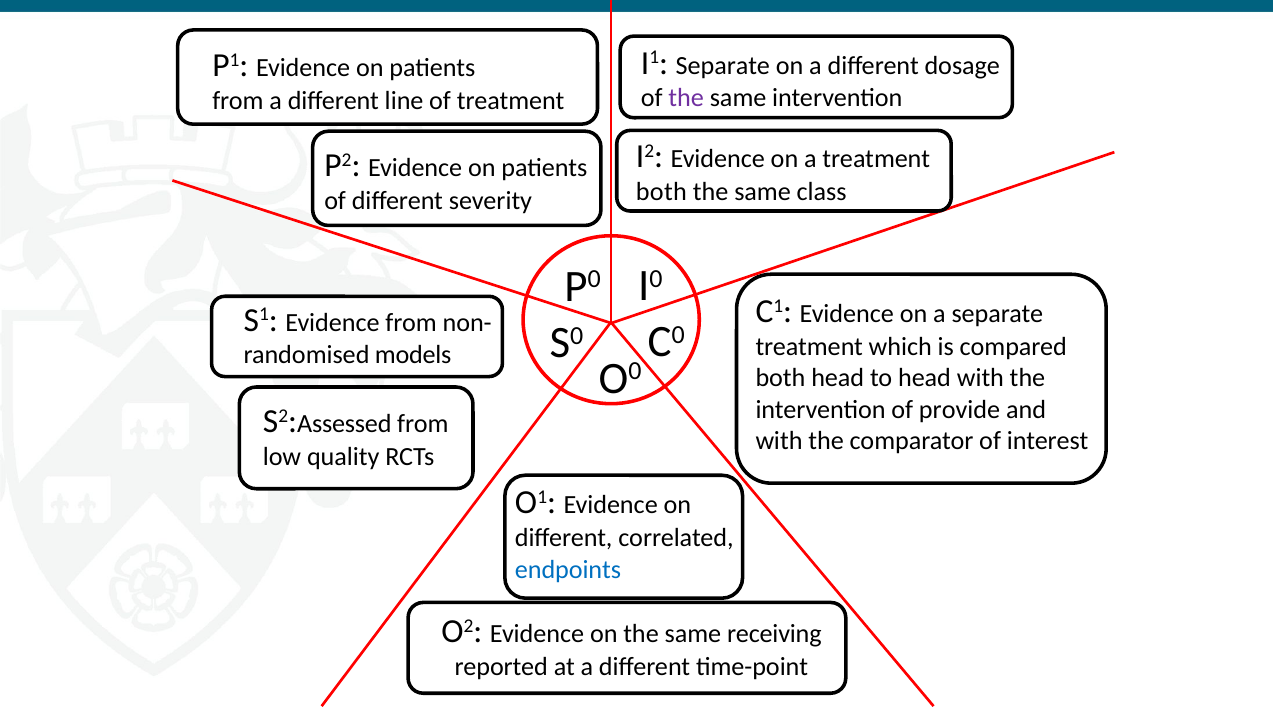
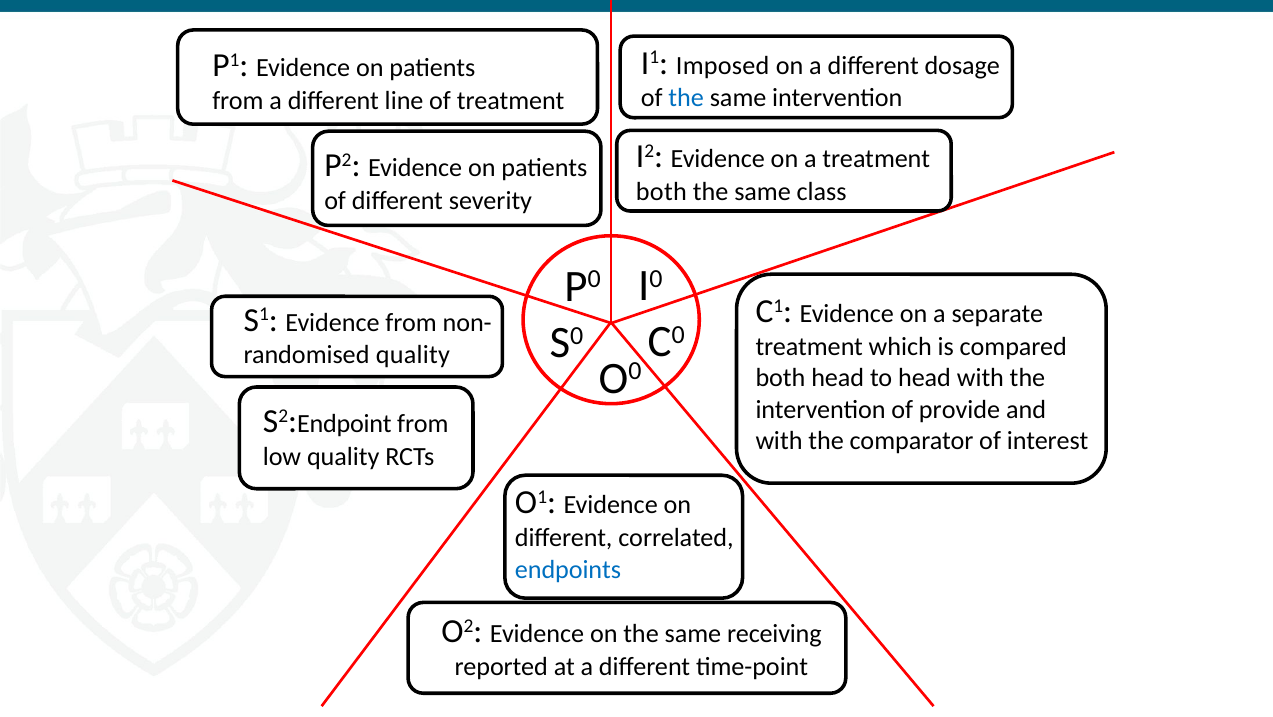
I1 Separate: Separate -> Imposed (723, 65)
the colour: purple -> blue (686, 98)
models: models -> quality (413, 355)
Assessed: Assessed -> Endpoint (344, 423)
